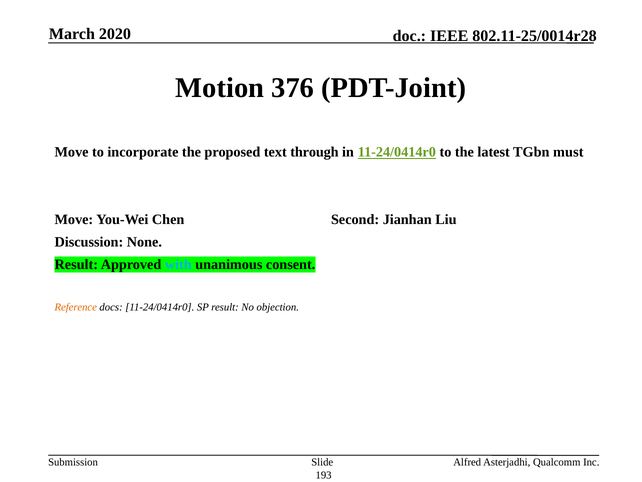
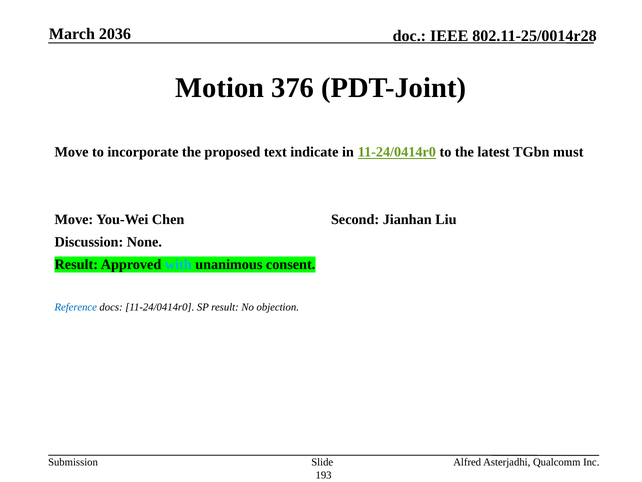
2020: 2020 -> 2036 (115, 34)
through: through -> indicate (314, 152)
Reference colour: orange -> blue (76, 307)
